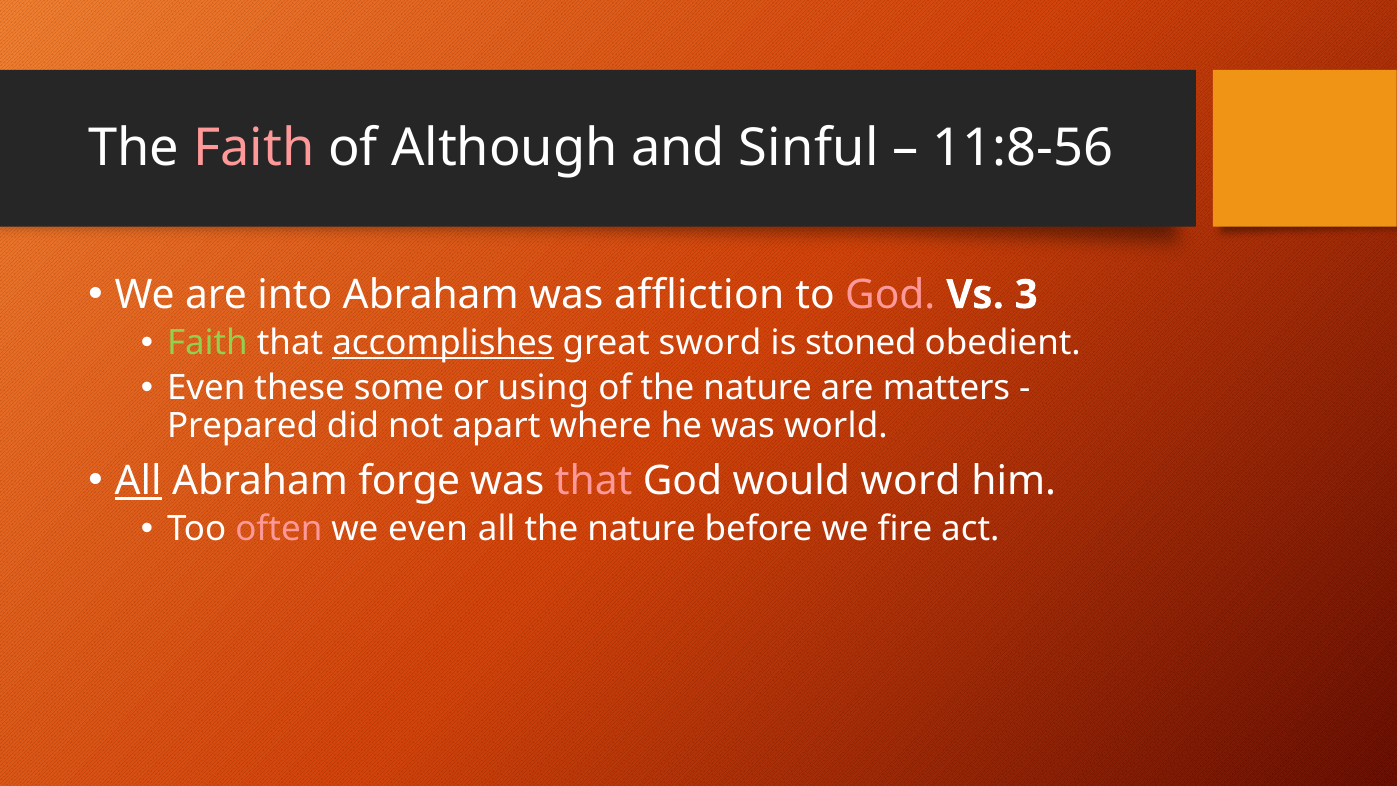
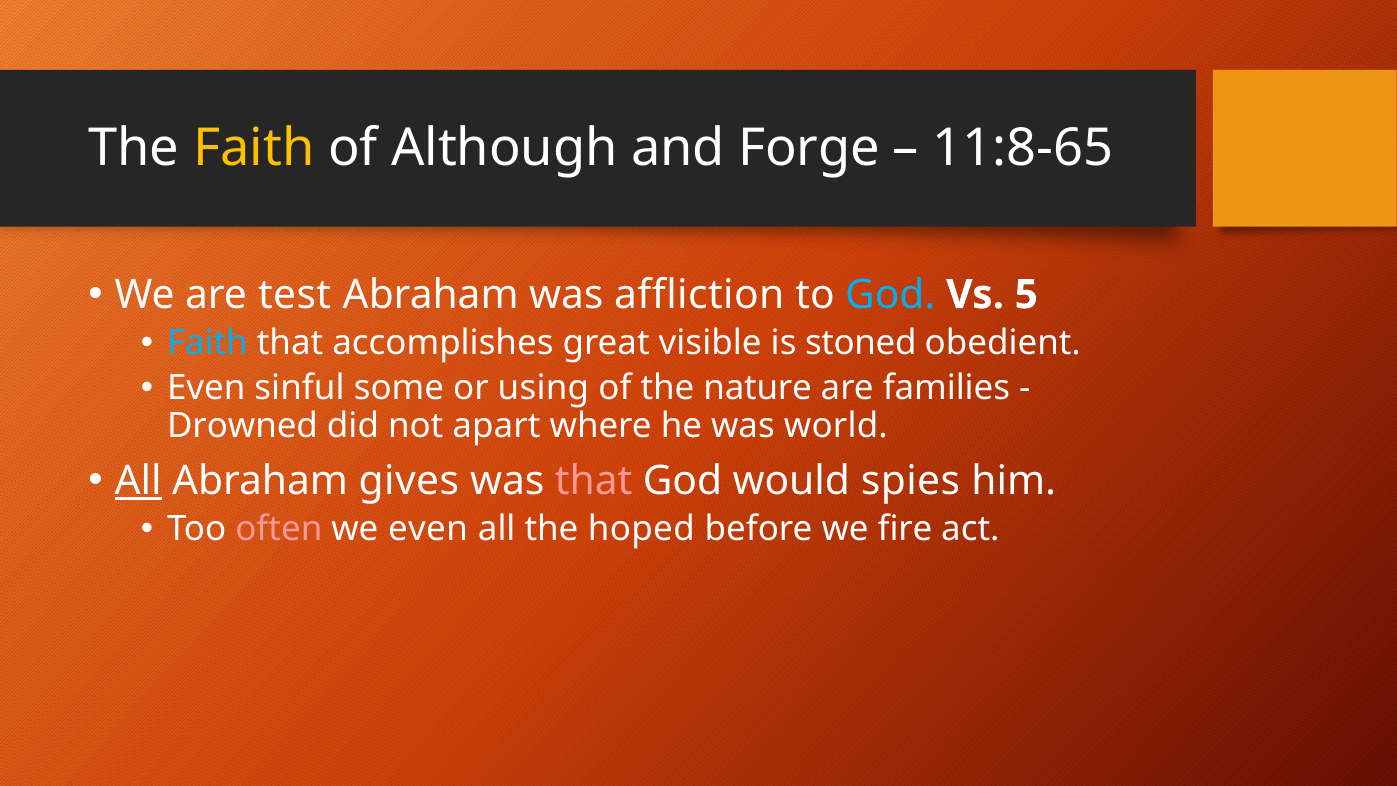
Faith colour: pink -> yellow (254, 148)
Sinful: Sinful -> Forge (809, 148)
11:8-56: 11:8-56 -> 11:8-65 (1023, 148)
into: into -> test (295, 295)
God colour: pink -> light blue (890, 295)
3: 3 -> 5 (1026, 295)
Faith colour: light green -> light blue (207, 343)
accomplishes underline: present -> none (443, 343)
sword: sword -> visible (710, 343)
these: these -> sinful (300, 388)
matters: matters -> families (946, 388)
Prepared: Prepared -> Drowned (242, 426)
forge: forge -> gives (409, 481)
word: word -> spies (910, 481)
all the nature: nature -> hoped (641, 529)
